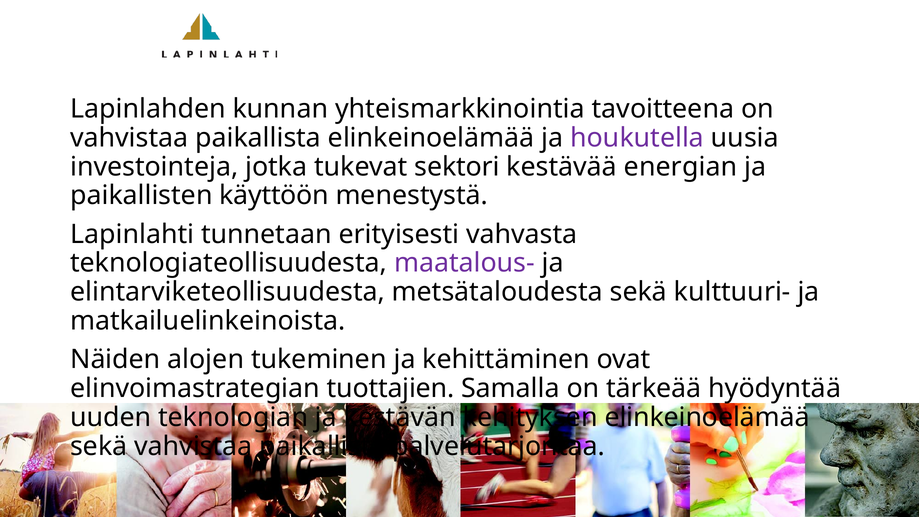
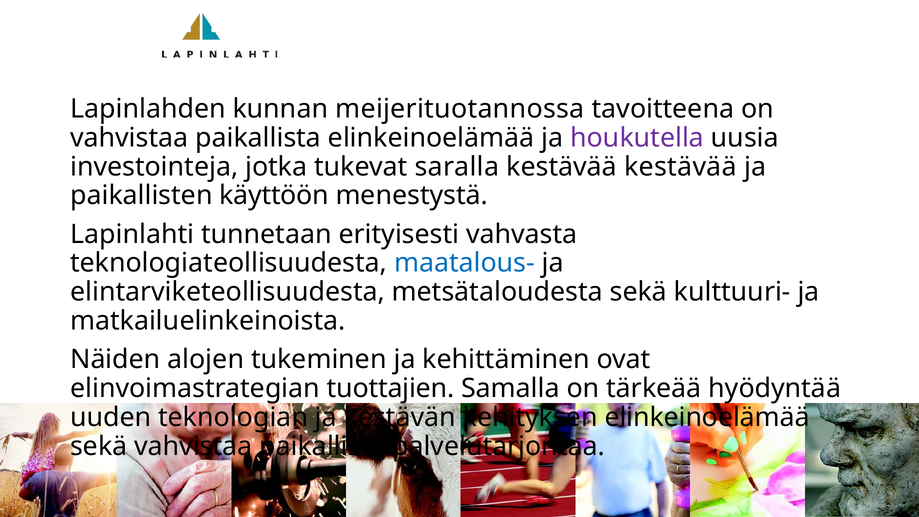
yhteismarkkinointia: yhteismarkkinointia -> meijerituotannossa (460, 109)
sektori: sektori -> saralla (457, 167)
kestävää energian: energian -> kestävää (681, 167)
maatalous- colour: purple -> blue (464, 263)
